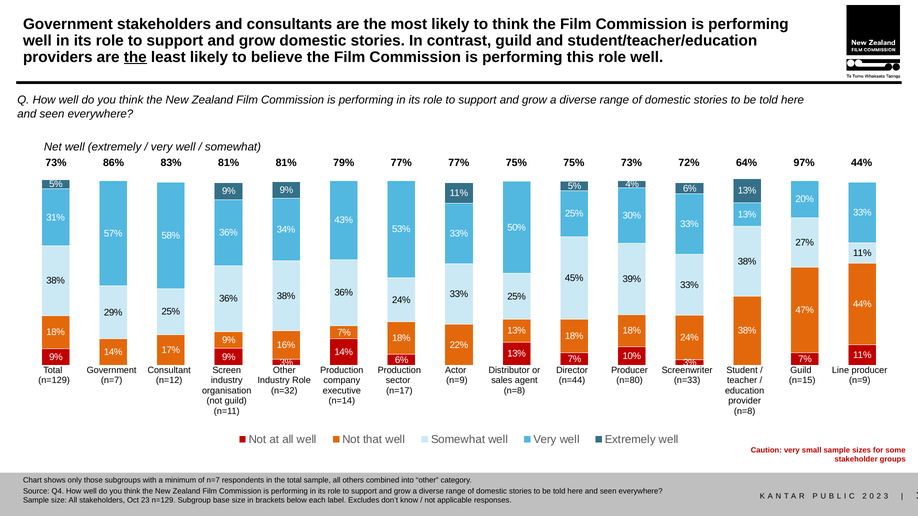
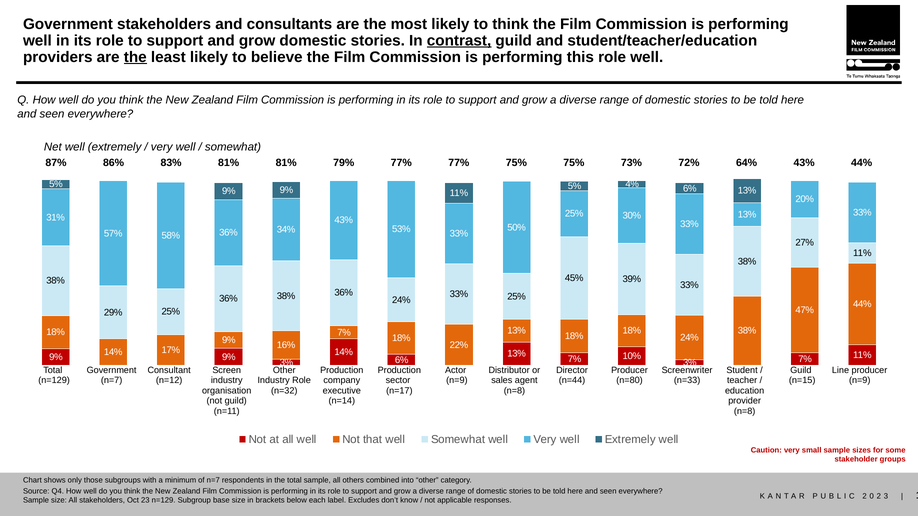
contrast underline: none -> present (459, 41)
73%: 73% -> 87% (56, 163)
64% 97%: 97% -> 43% (804, 163)
